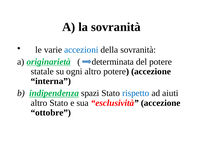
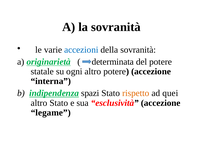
rispetto colour: blue -> orange (136, 93)
aiuti: aiuti -> quei (170, 93)
ottobre: ottobre -> legame (51, 113)
